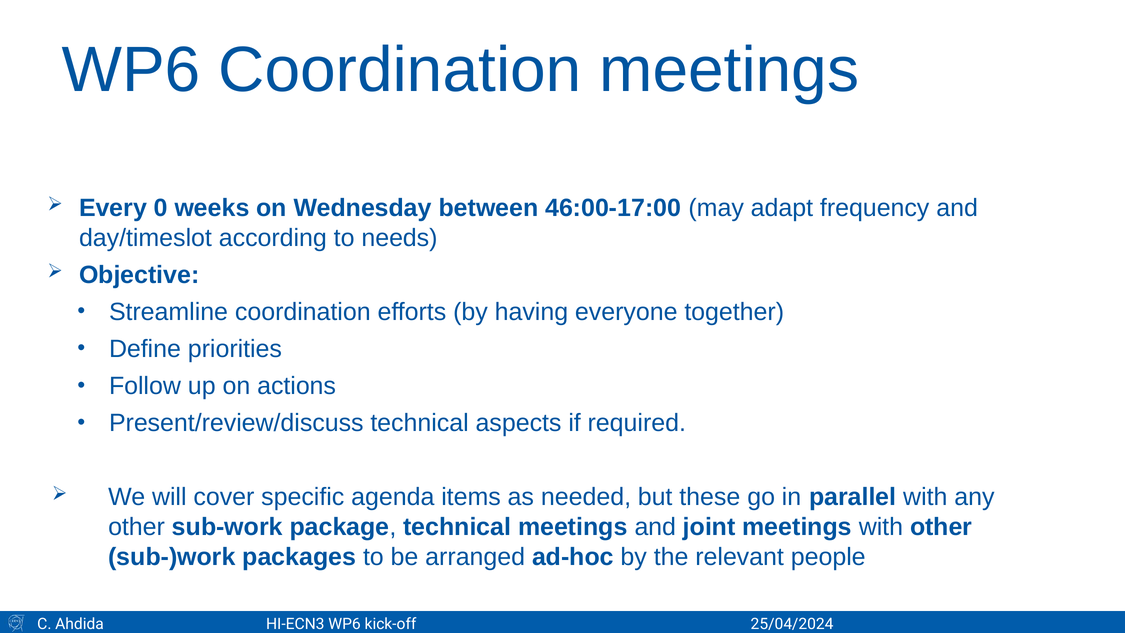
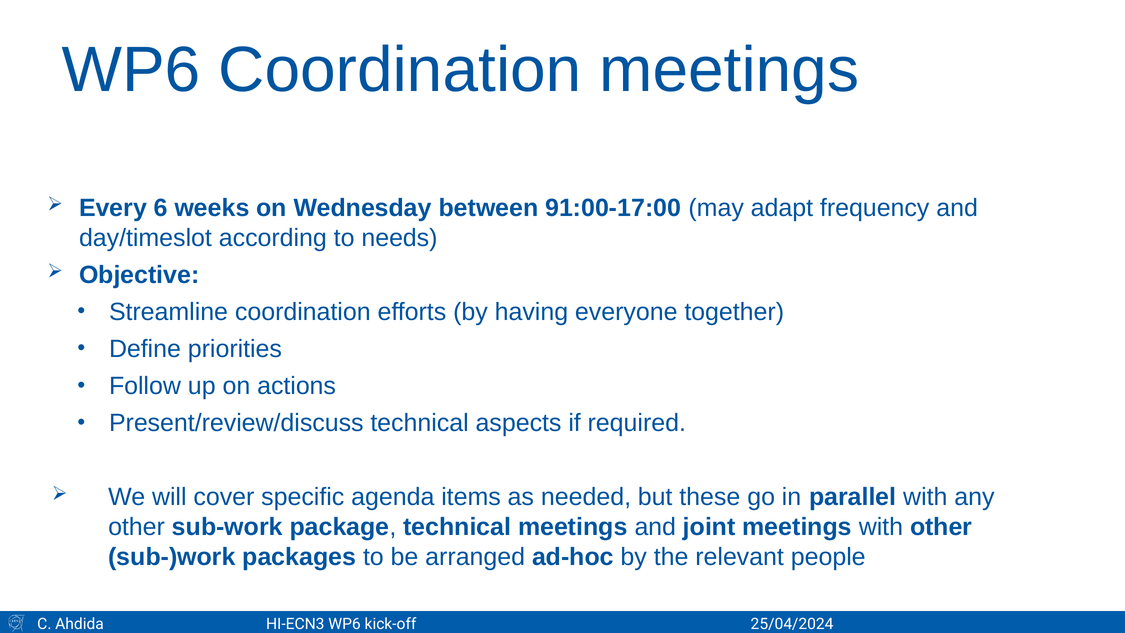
0: 0 -> 6 (161, 208)
46:00-17:00: 46:00-17:00 -> 91:00-17:00 (613, 208)
